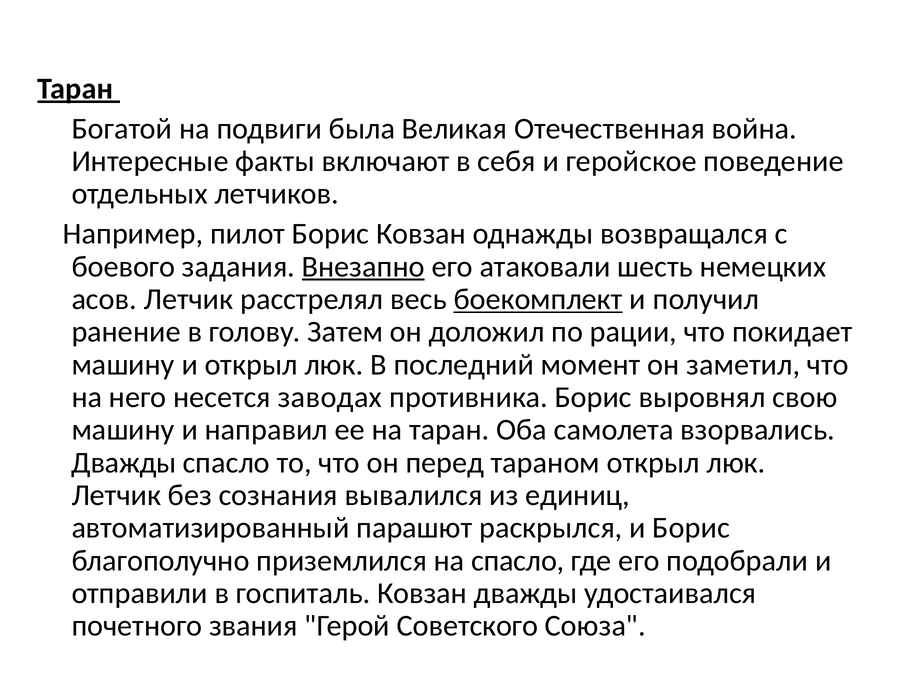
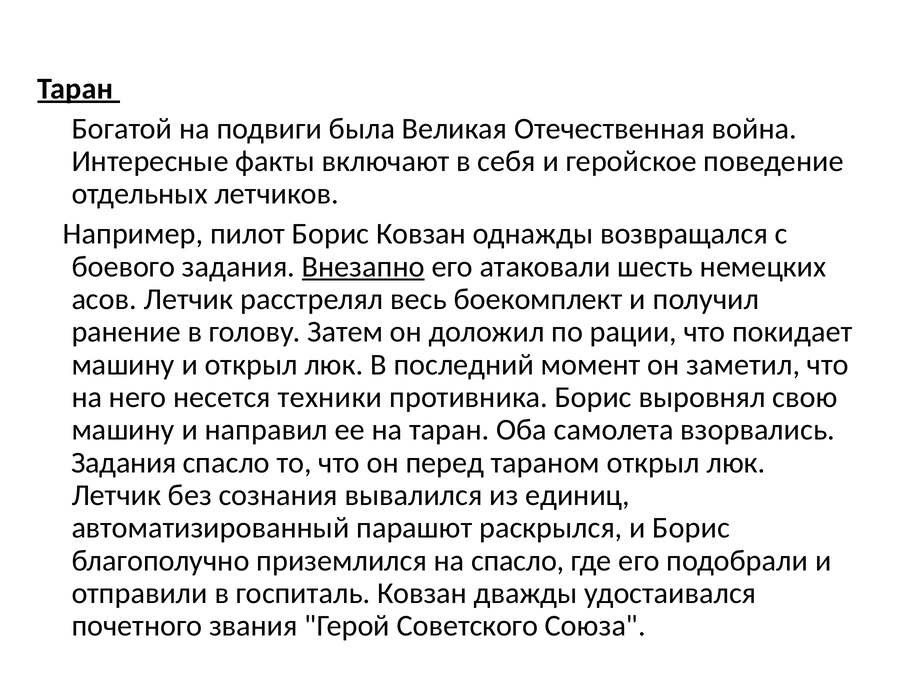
боекомплект underline: present -> none (538, 299)
заводах: заводах -> техники (330, 397)
Дважды: Дважды -> Задания (124, 463)
